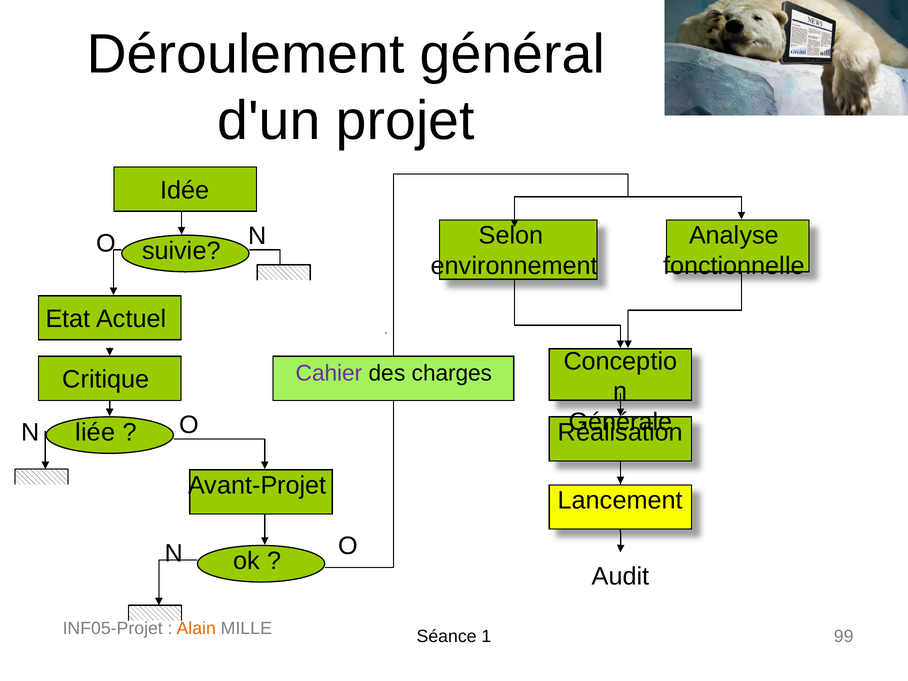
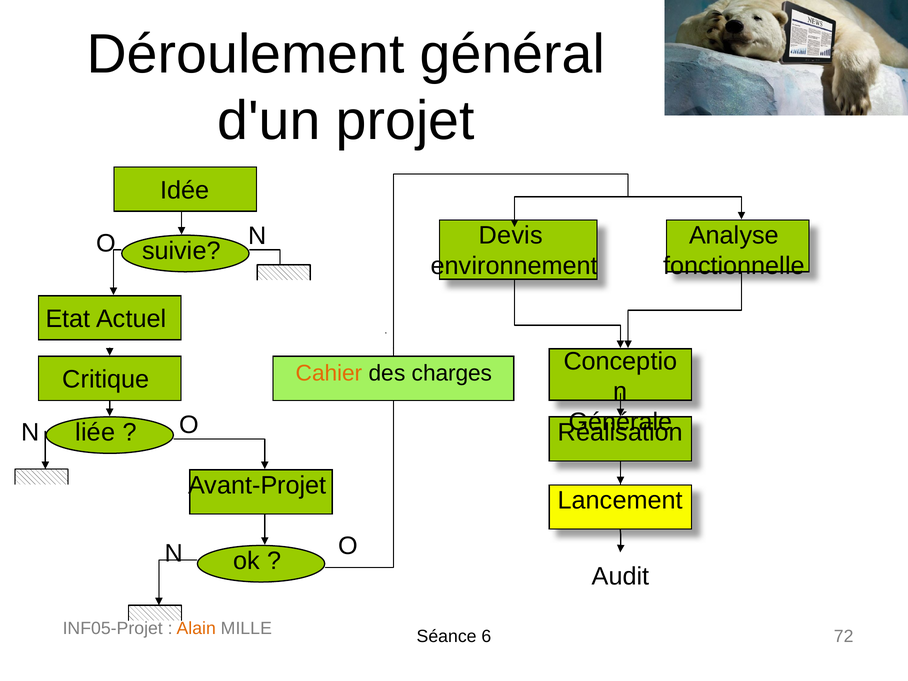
Selon: Selon -> Devis (511, 236)
Cahier colour: purple -> orange (329, 373)
99: 99 -> 72 (844, 637)
1: 1 -> 6 (486, 637)
